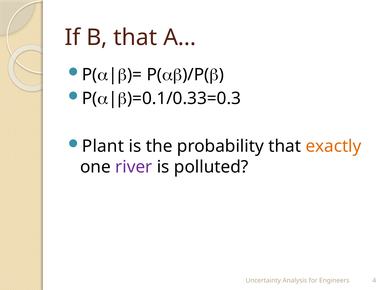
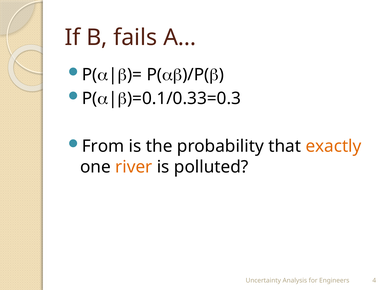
B that: that -> fails (135, 37)
Plant: Plant -> From (103, 146)
river colour: purple -> orange (134, 167)
